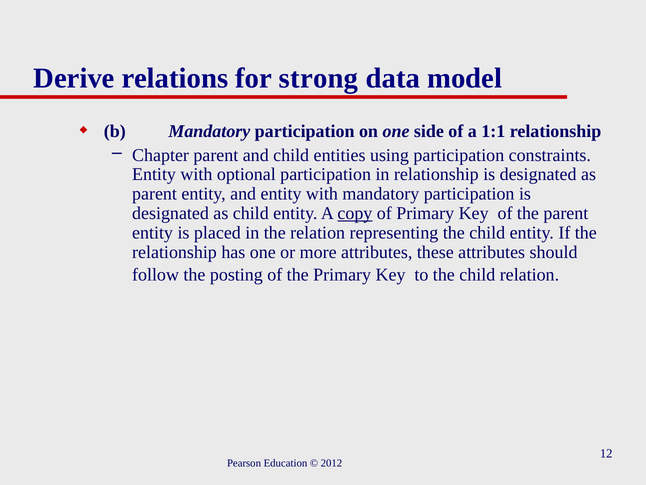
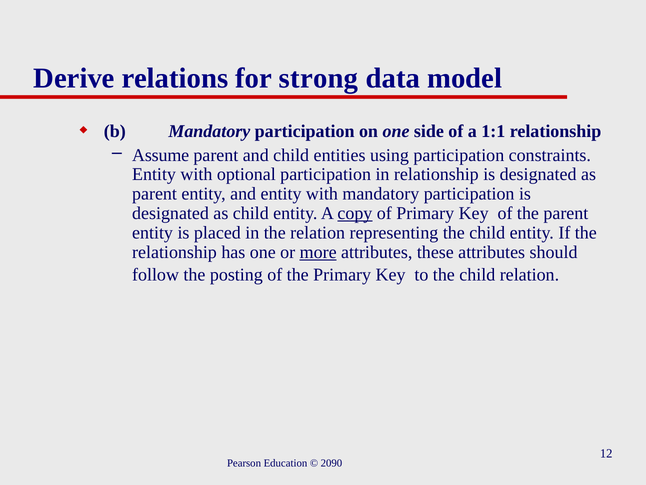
Chapter: Chapter -> Assume (161, 155)
more underline: none -> present (318, 252)
2012: 2012 -> 2090 (331, 463)
